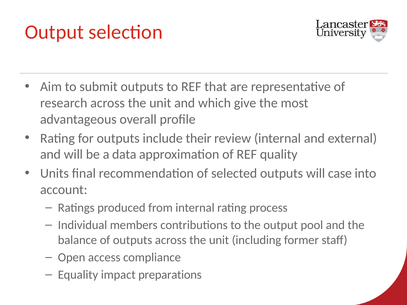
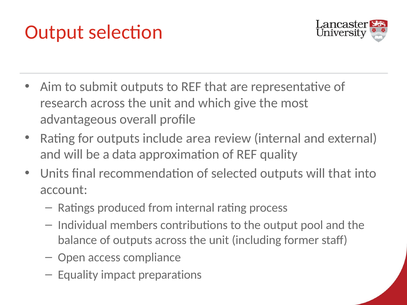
their: their -> area (198, 138)
will case: case -> that (340, 174)
